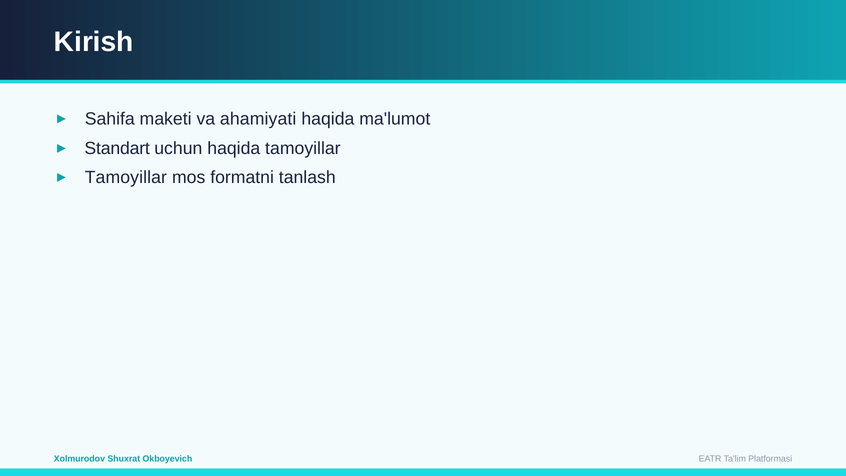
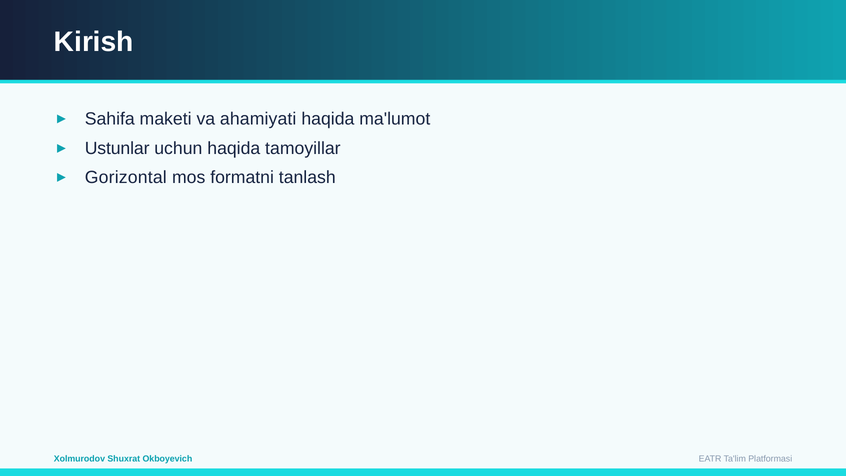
Standart: Standart -> Ustunlar (117, 148)
Tamoyillar: Tamoyillar -> Gorizontal (126, 177)
